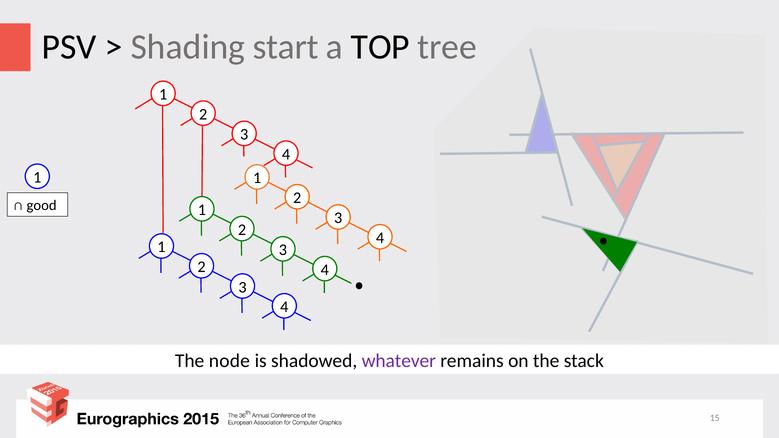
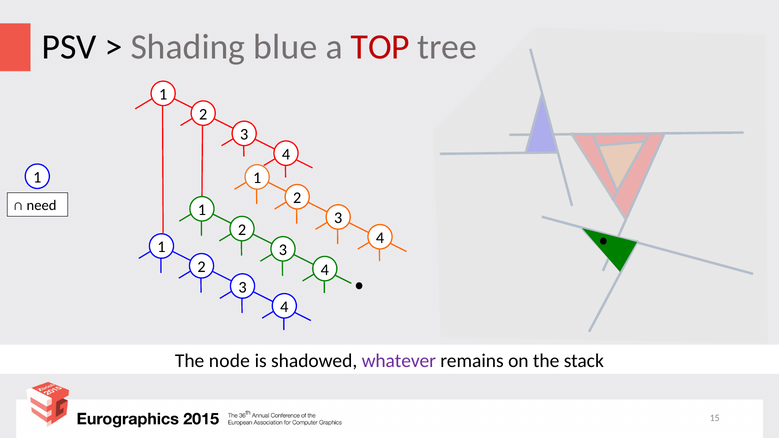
start: start -> blue (285, 47)
TOP colour: black -> red (380, 47)
good: good -> need (42, 206)
